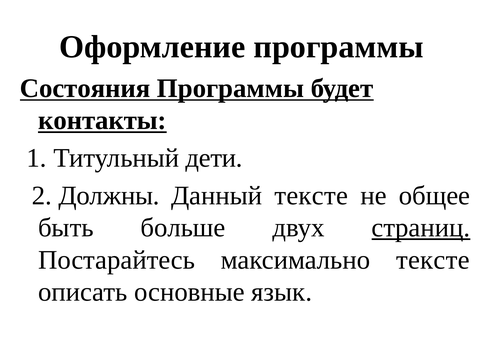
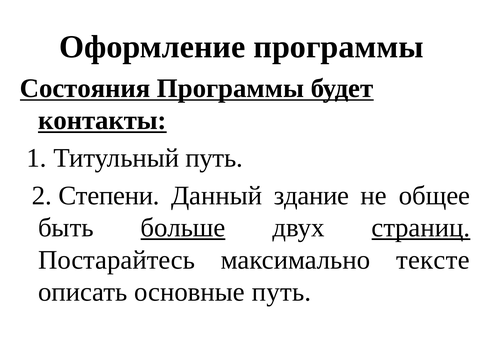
Титульный дети: дети -> путь (214, 158)
Должны: Должны -> Степени (109, 196)
Данный тексте: тексте -> здание (311, 196)
больше underline: none -> present (183, 228)
основные язык: язык -> путь (282, 292)
